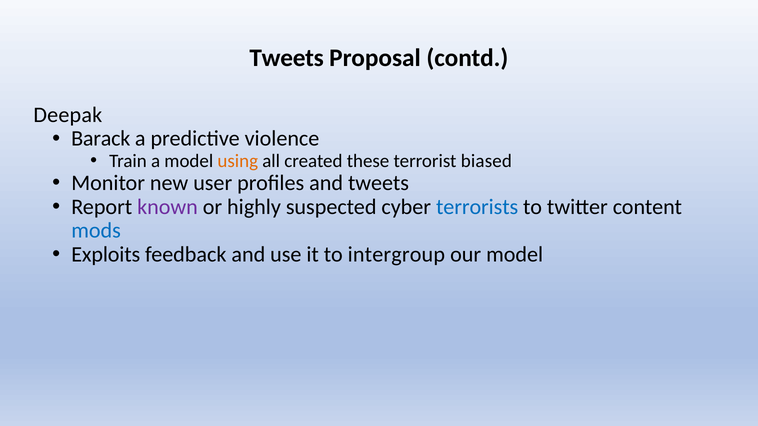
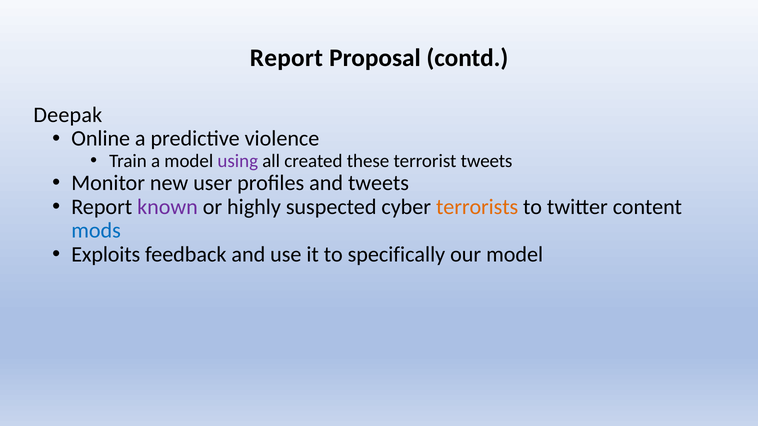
Tweets: Tweets -> Report (286, 58)
Barack: Barack -> Online (101, 139)
using colour: orange -> purple (238, 161)
terrorist biased: biased -> tweets (487, 161)
terrorists colour: blue -> orange (477, 207)
intergroup: intergroup -> specifically (396, 255)
